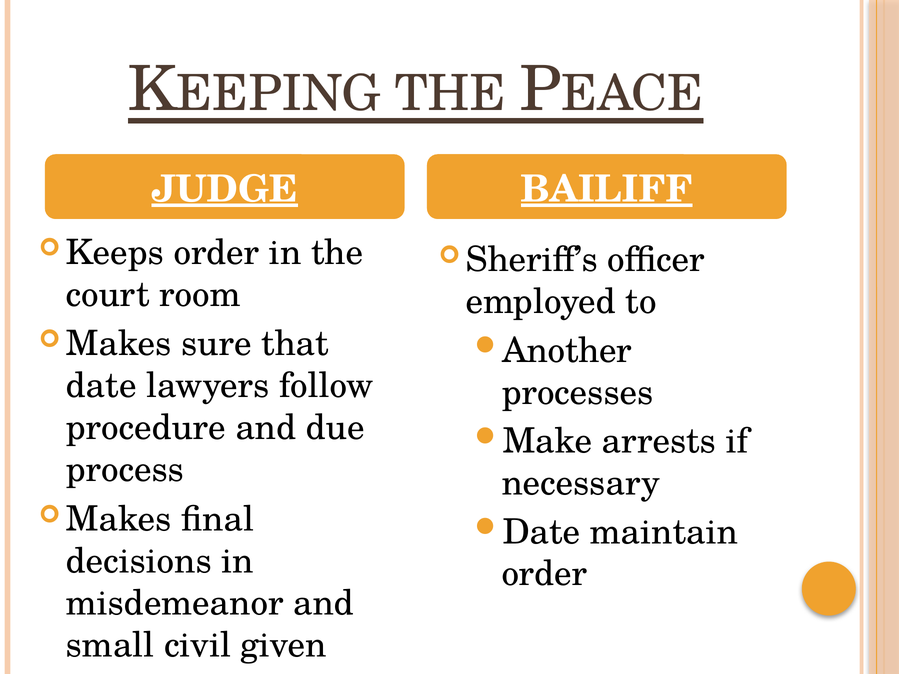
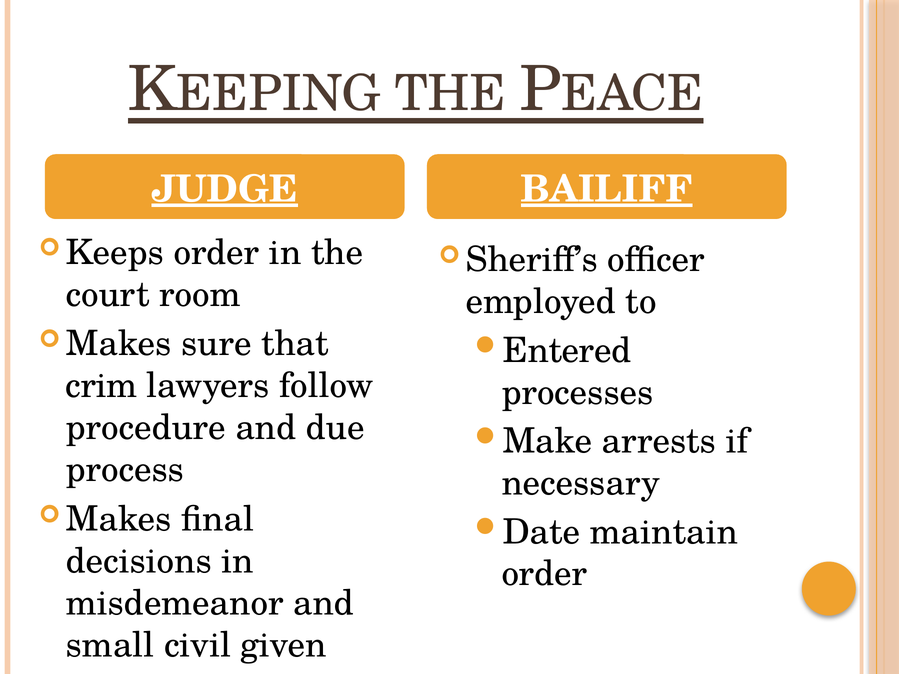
Another: Another -> Entered (567, 351)
date: date -> crim (101, 386)
